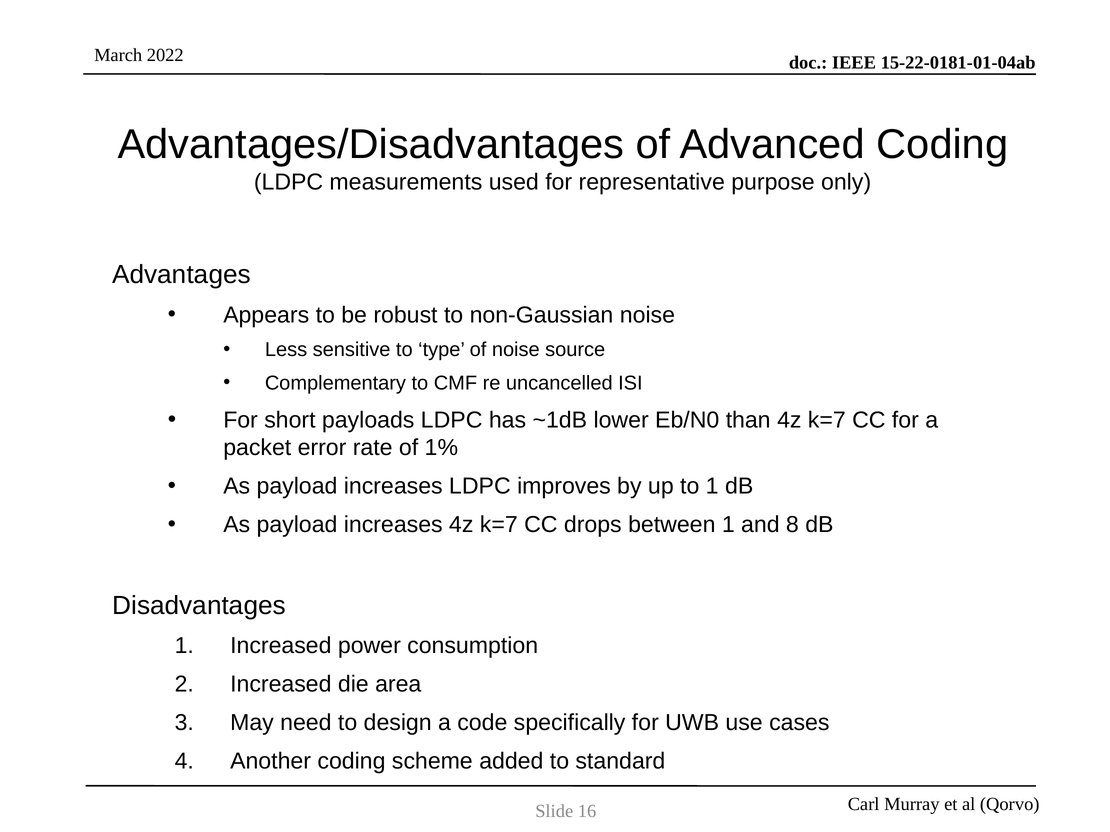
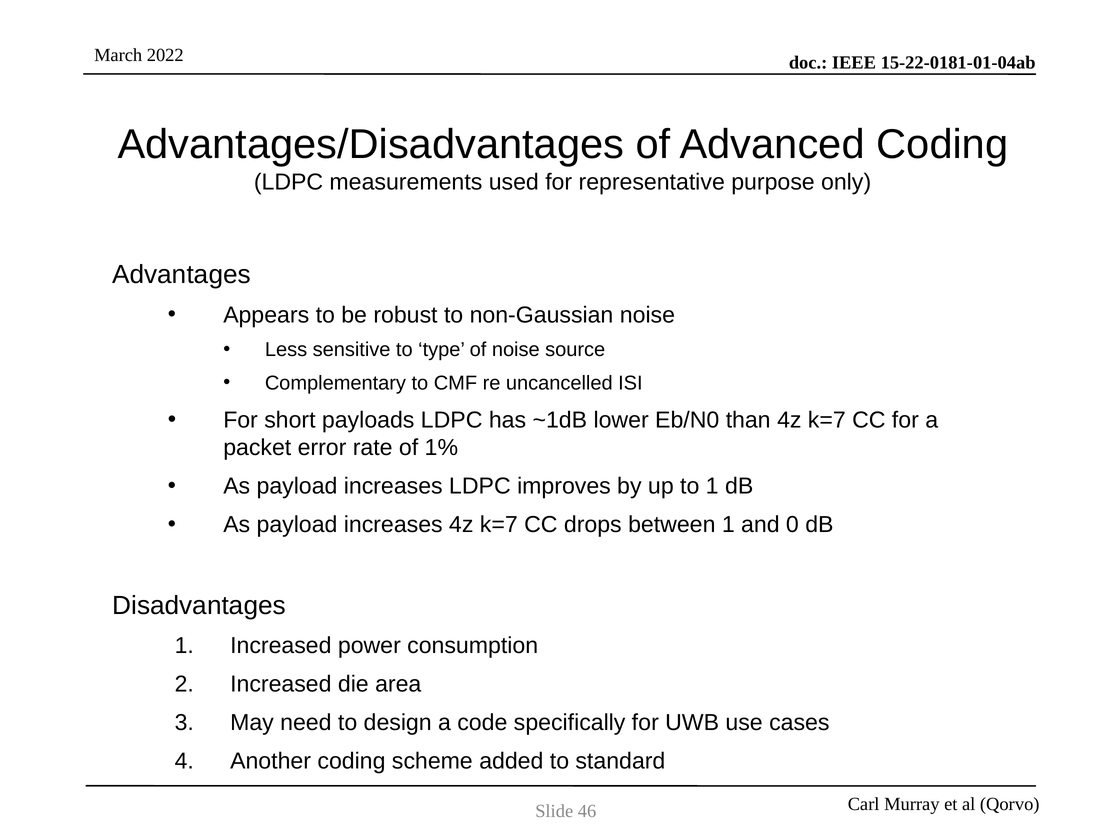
8: 8 -> 0 (792, 525)
16: 16 -> 46 (587, 811)
